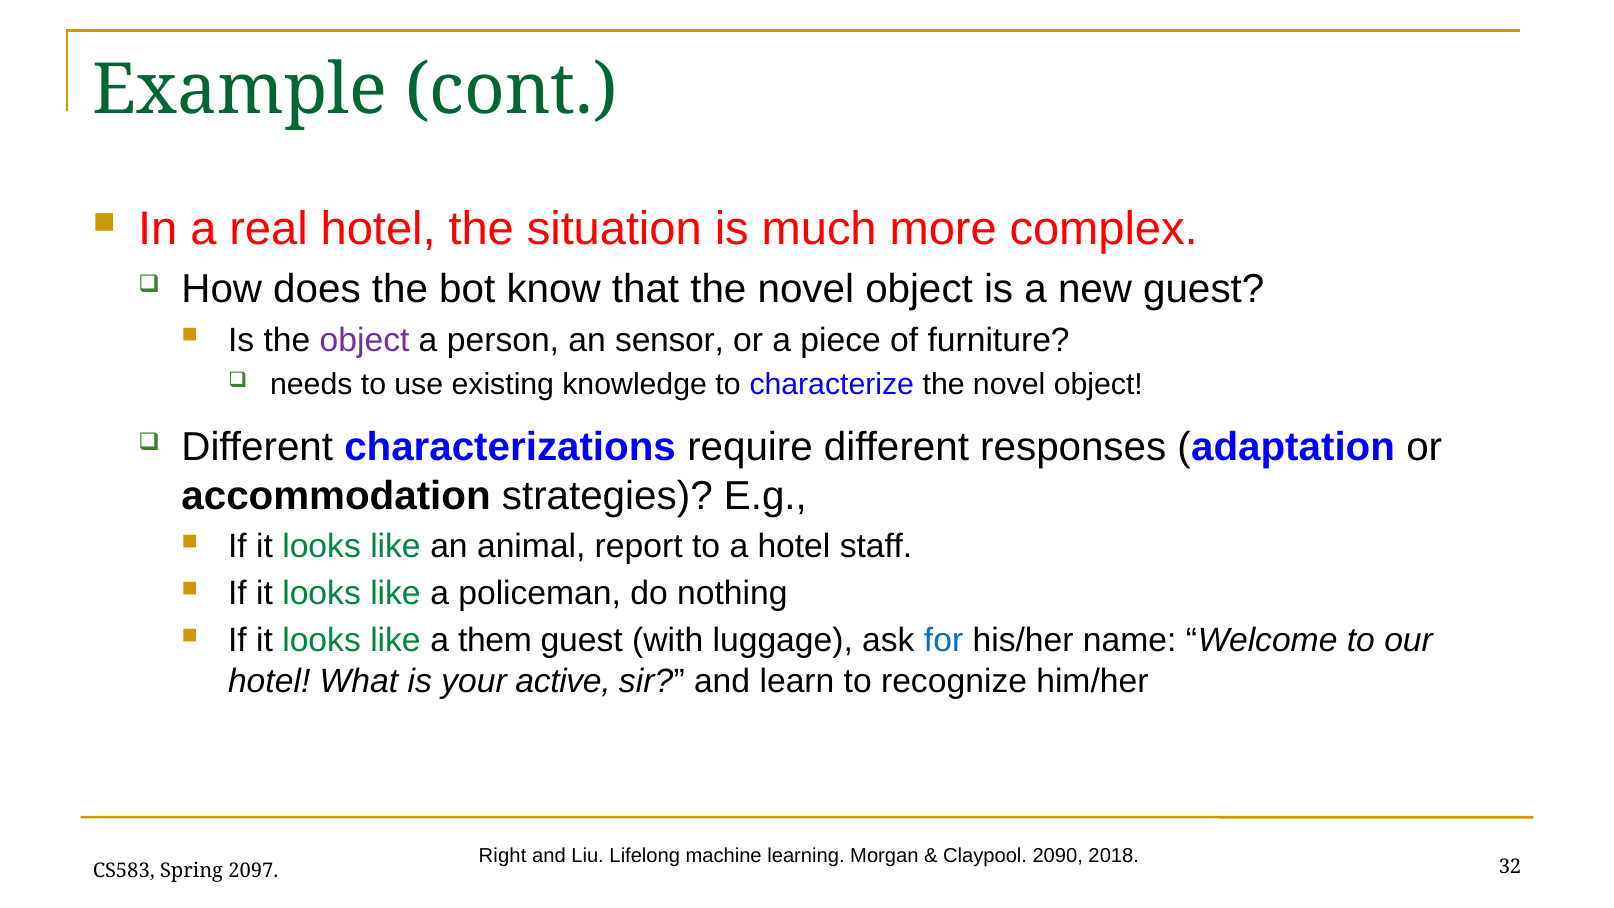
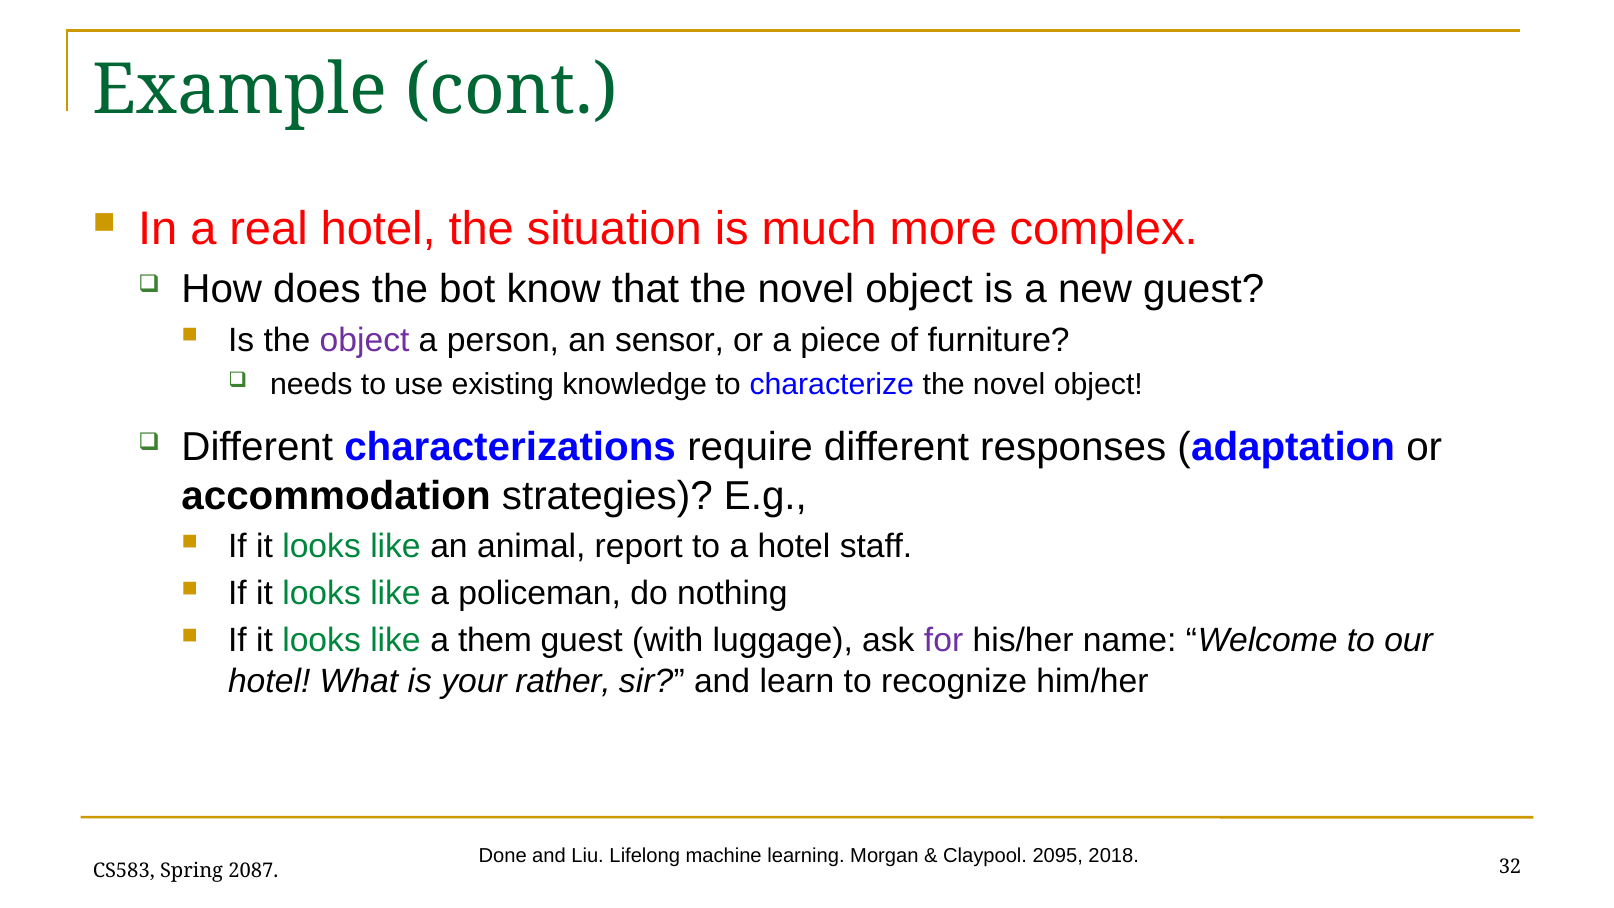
for colour: blue -> purple (944, 641)
active: active -> rather (563, 681)
Right: Right -> Done (503, 855)
2090: 2090 -> 2095 (1058, 855)
2097: 2097 -> 2087 (253, 871)
